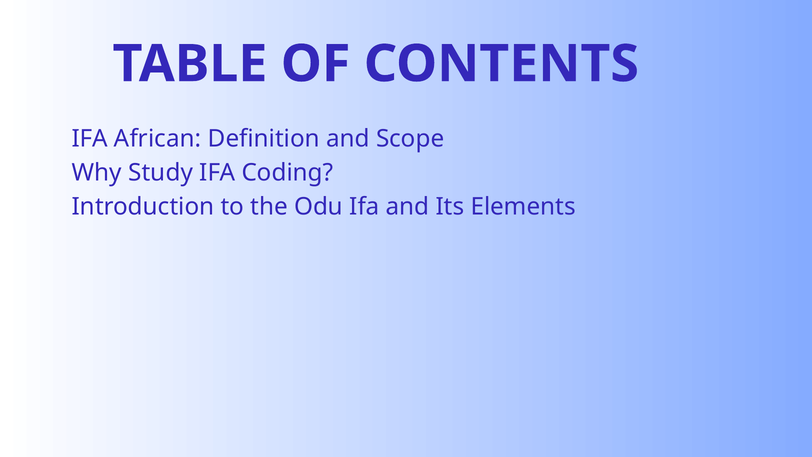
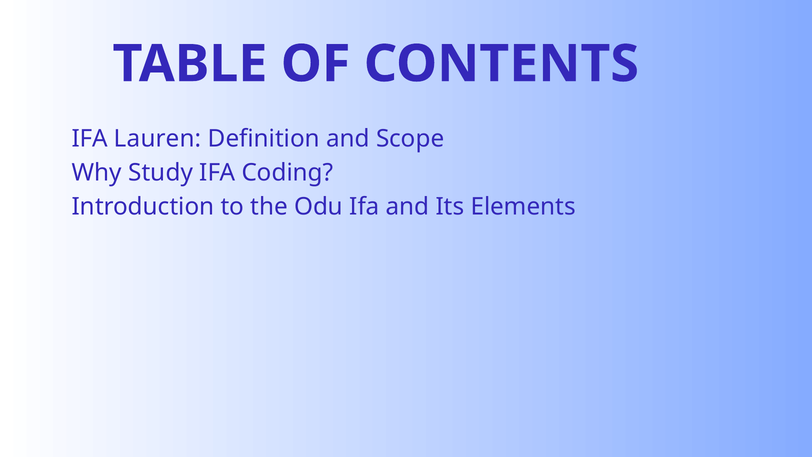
African: African -> Lauren (158, 139)
